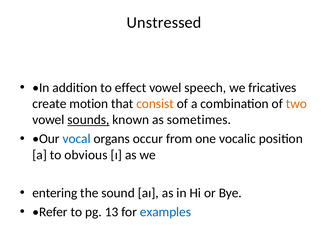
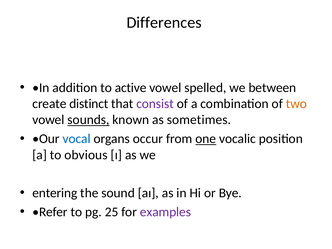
Unstressed: Unstressed -> Differences (164, 22)
effect: effect -> active (131, 88)
speech: speech -> spelled (205, 88)
fricatives: fricatives -> between (272, 88)
motion: motion -> distinct (89, 104)
consist colour: orange -> purple (155, 104)
one underline: none -> present (206, 139)
13: 13 -> 25 (112, 212)
examples colour: blue -> purple (166, 212)
